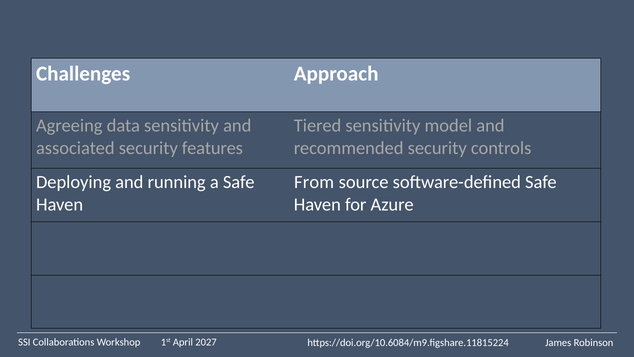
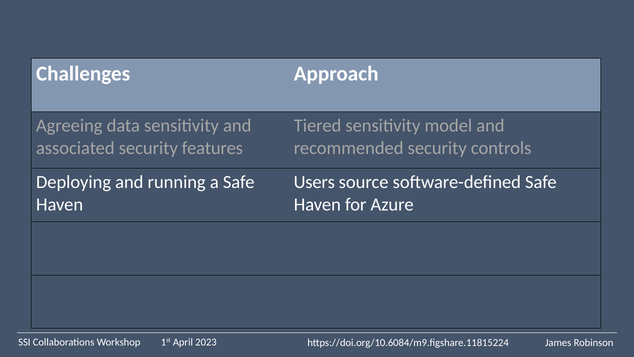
From: From -> Users (314, 182)
2027: 2027 -> 2023 (206, 342)
